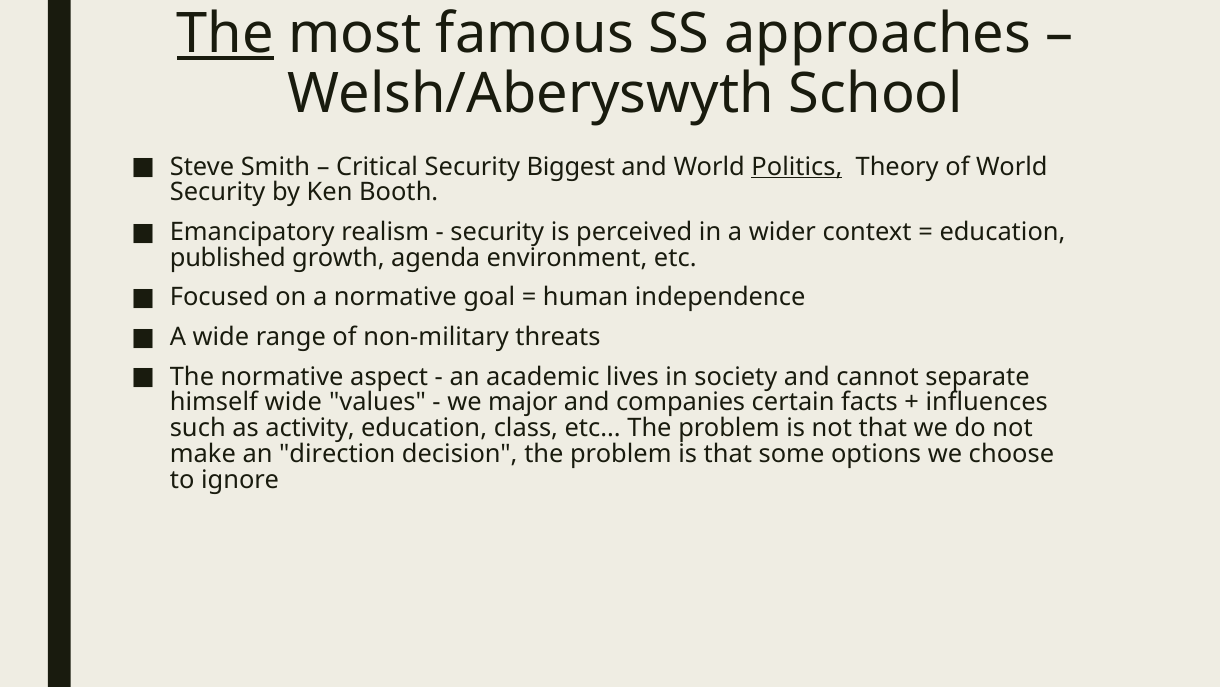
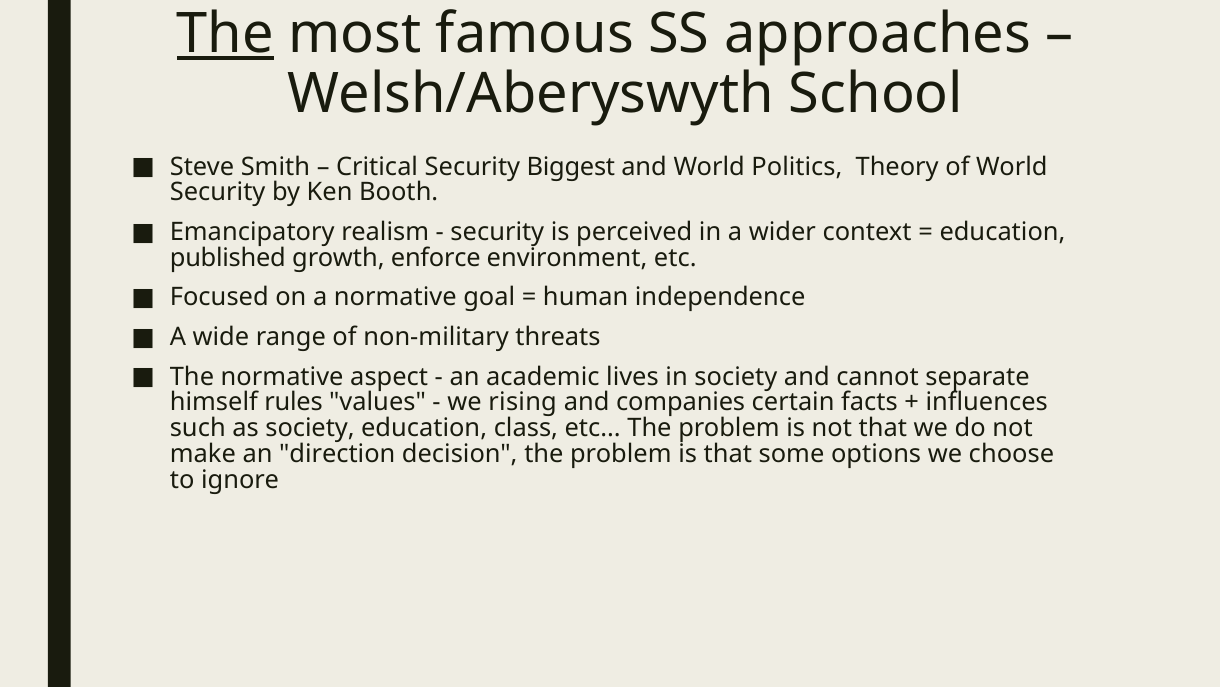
Politics underline: present -> none (797, 167)
agenda: agenda -> enforce (436, 258)
himself wide: wide -> rules (294, 402)
major: major -> rising (523, 402)
as activity: activity -> society (310, 428)
